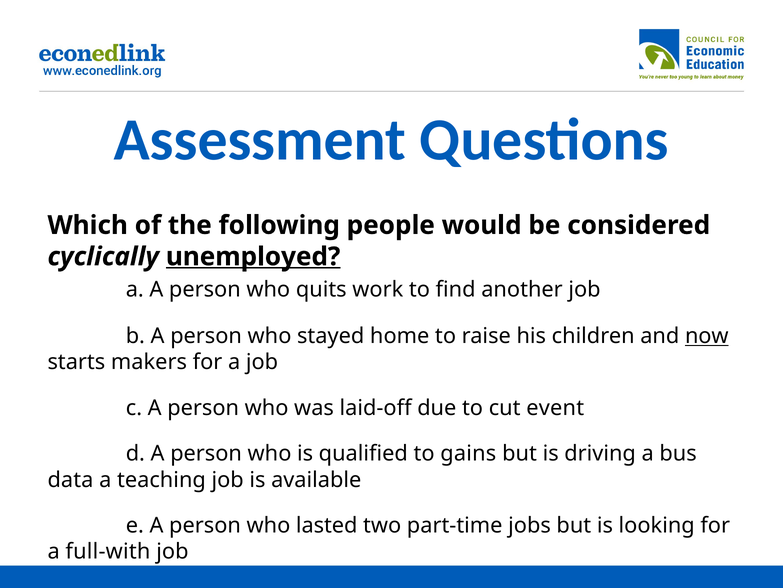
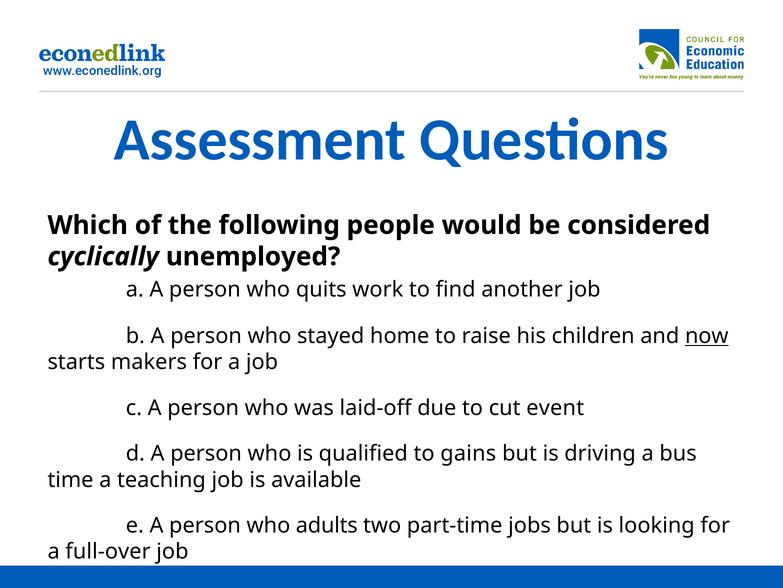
unemployed underline: present -> none (253, 256)
data: data -> time (71, 479)
lasted: lasted -> adults (327, 525)
full-with: full-with -> full-over (108, 551)
